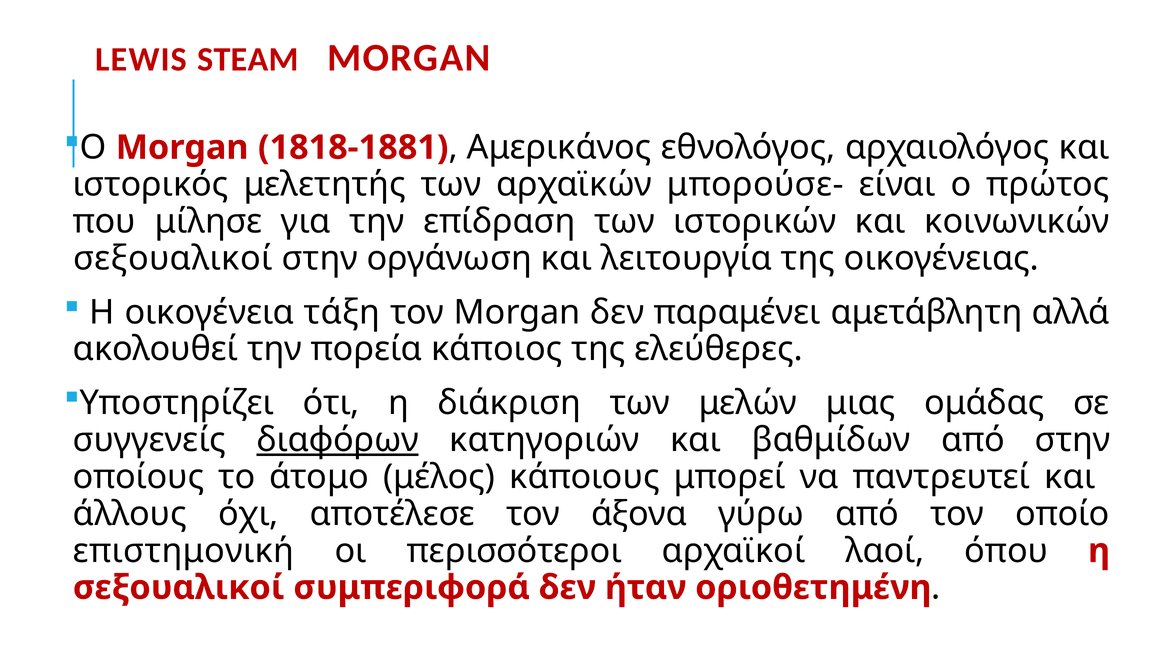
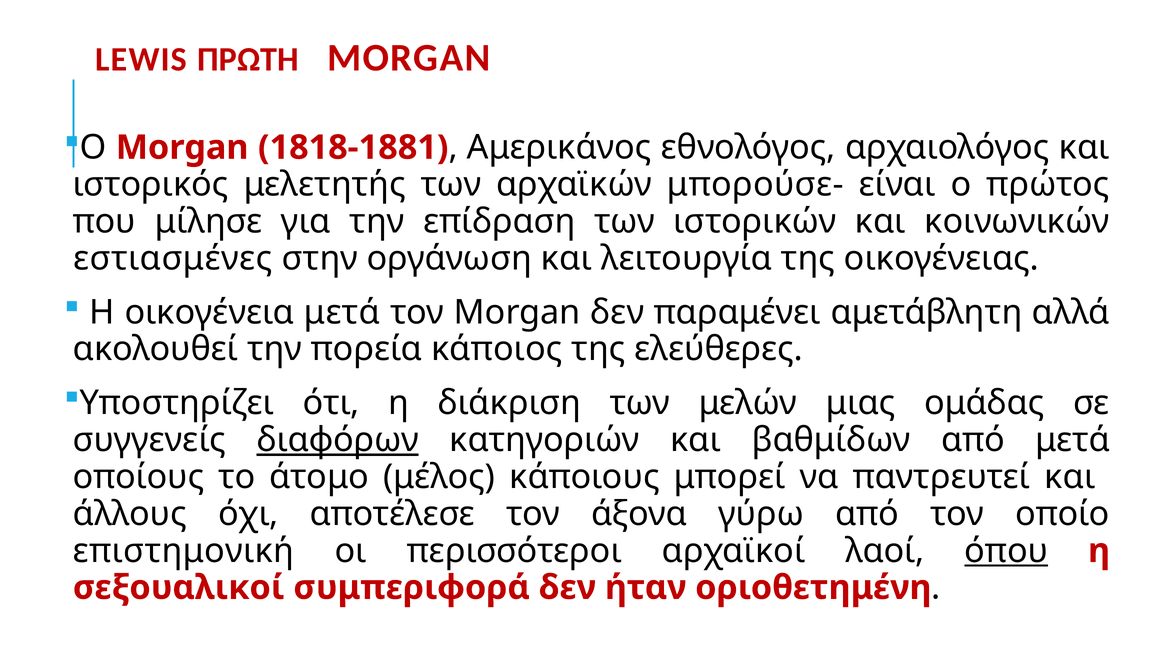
STEAM: STEAM -> ΠΡΩΤΗ (248, 59)
σεξουαλικοί: σεξουαλικοί -> εστιασμένες (173, 258)
οικογένεια τάξη: τάξη -> μετά (342, 312)
από στην: στην -> μετά (1073, 440)
όπου underline: none -> present (1006, 551)
